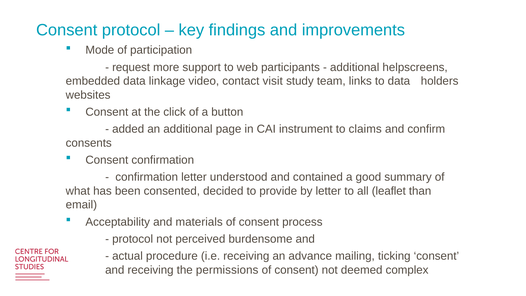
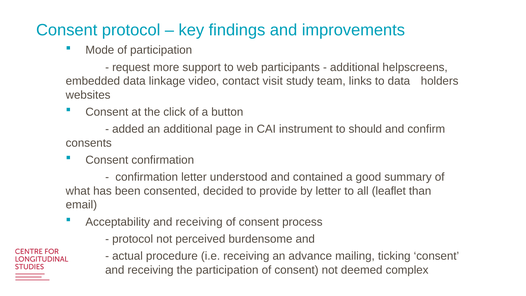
claims: claims -> should (365, 129)
Acceptability and materials: materials -> receiving (199, 222)
the permissions: permissions -> participation (227, 270)
